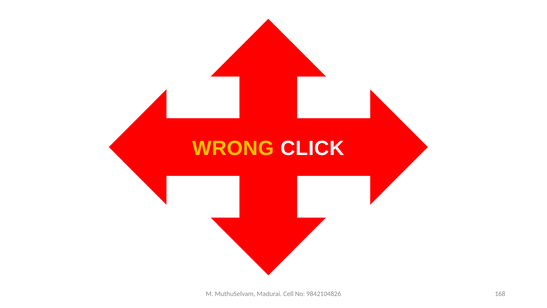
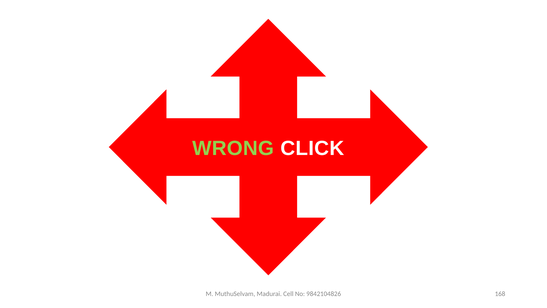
WRONG colour: yellow -> light green (233, 148)
